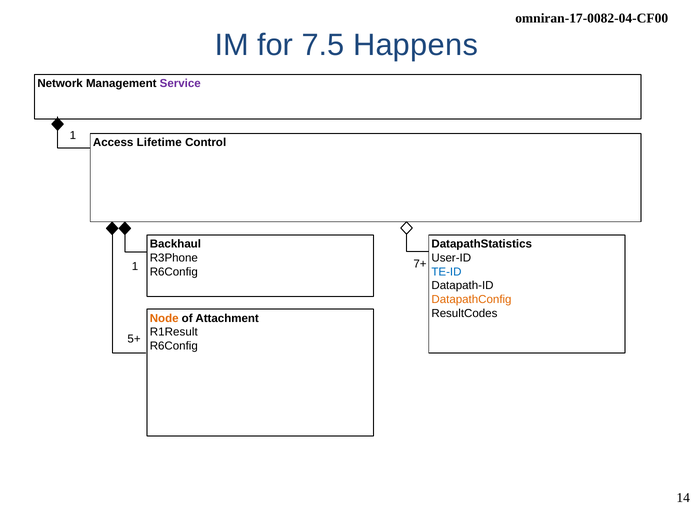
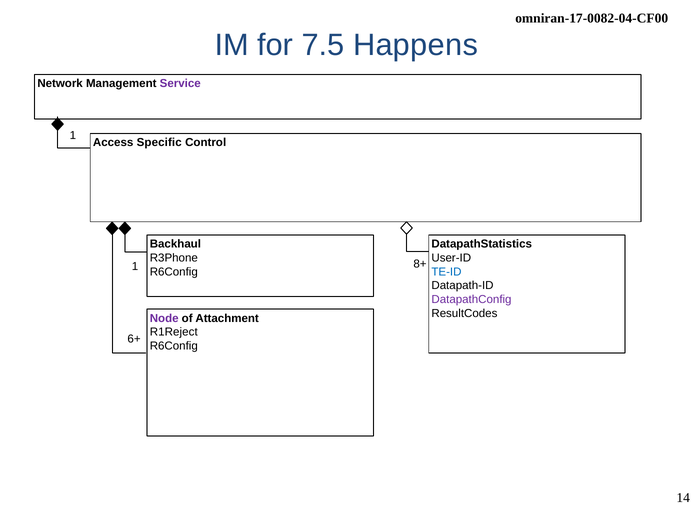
Lifetime: Lifetime -> Specific (159, 142)
7+: 7+ -> 8+ (420, 264)
DatapathConfig colour: orange -> purple (472, 299)
Node colour: orange -> purple (164, 318)
R1Result: R1Result -> R1Reject (174, 332)
5+: 5+ -> 6+ (134, 339)
